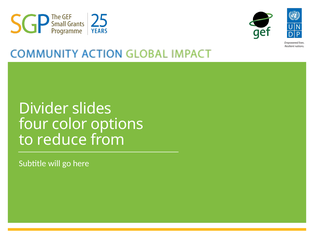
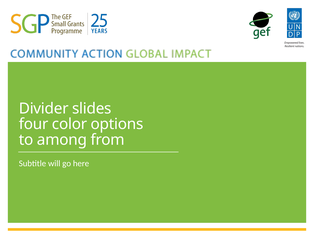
reduce: reduce -> among (62, 139)
